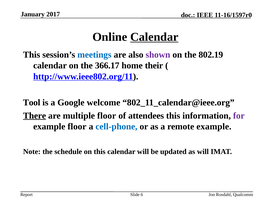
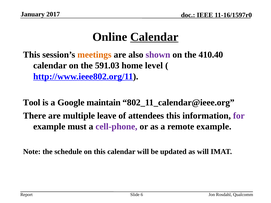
meetings colour: blue -> orange (94, 55)
802.19: 802.19 -> 410.40 (211, 55)
366.17: 366.17 -> 591.03 (107, 66)
their: their -> level (154, 66)
welcome: welcome -> maintain (104, 103)
There underline: present -> none (35, 116)
multiple floor: floor -> leave (107, 116)
example floor: floor -> must (77, 127)
cell-phone colour: blue -> purple (116, 127)
